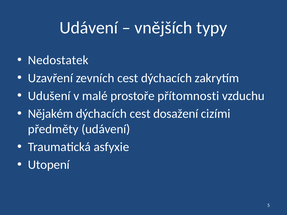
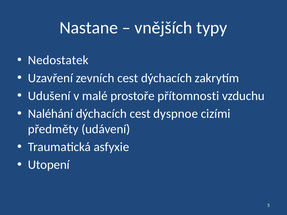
Udávení: Udávení -> Nastane (89, 28)
Nějakém: Nějakém -> Naléhání (51, 114)
dosažení: dosažení -> dyspnoe (176, 114)
